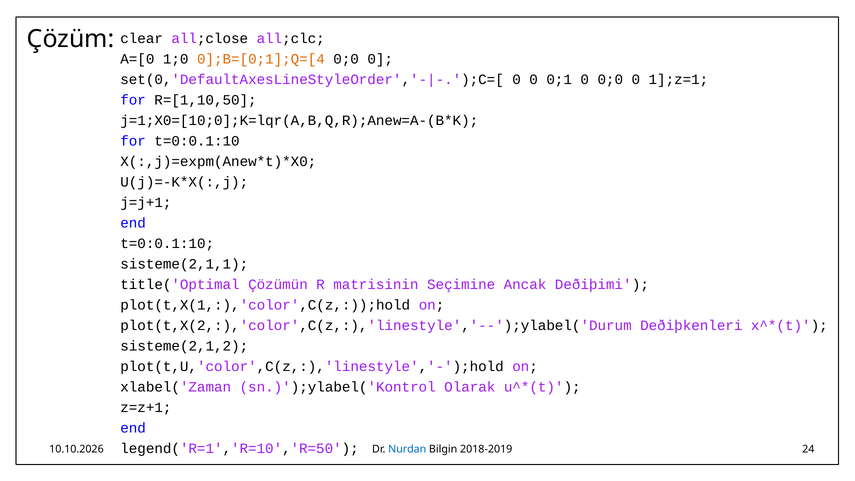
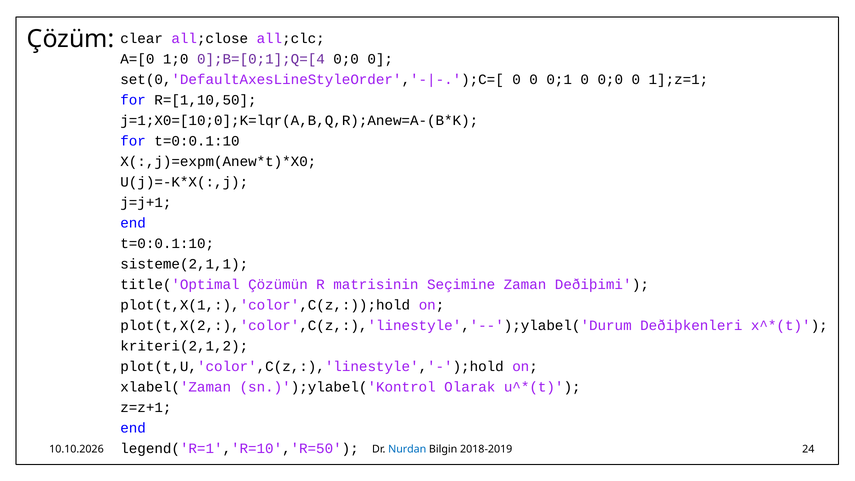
0];B=[0;1];Q=[4 colour: orange -> purple (261, 59)
Ancak: Ancak -> Zaman (525, 285)
sisteme(2,1,2: sisteme(2,1,2 -> kriteri(2,1,2 (184, 346)
